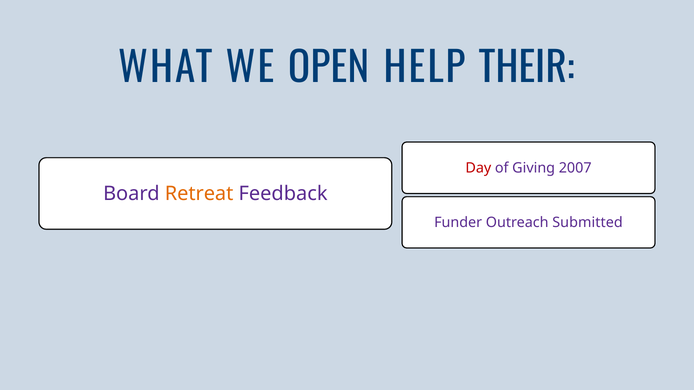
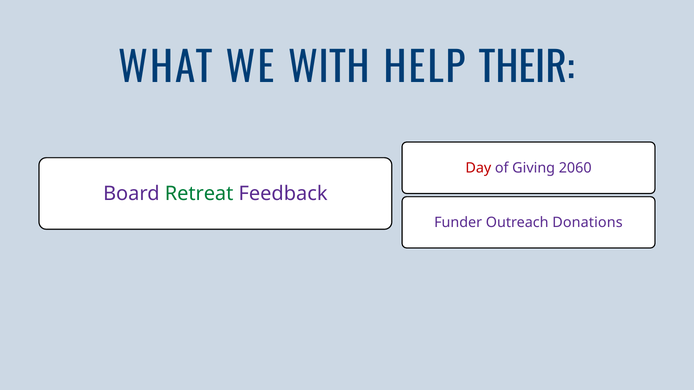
OPEN: OPEN -> WITH (329, 69)
2007: 2007 -> 2060 (575, 168)
Retreat colour: orange -> green (199, 194)
Submitted: Submitted -> Donations (587, 223)
